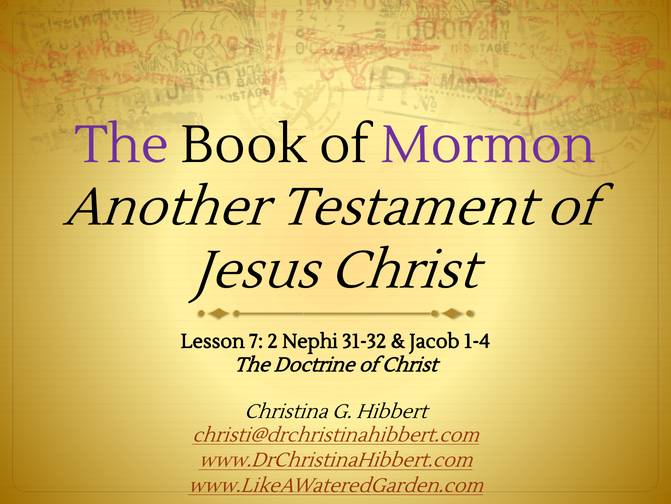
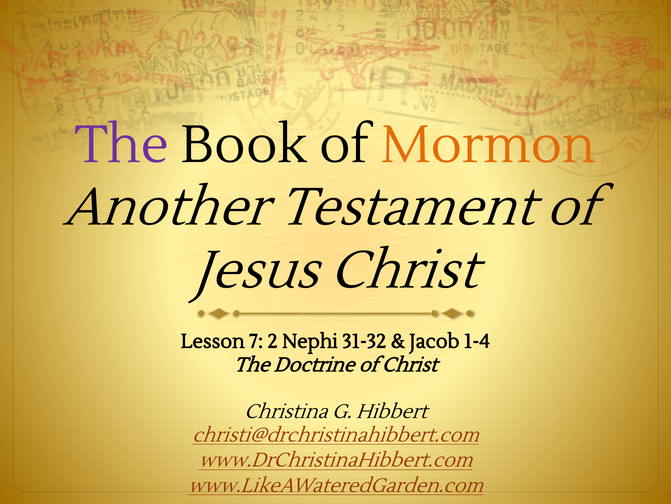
Mormon colour: purple -> orange (488, 145)
